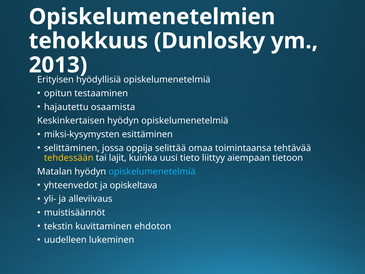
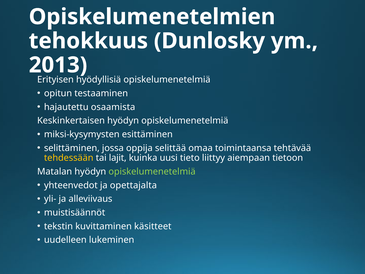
opiskelumenetelmiä colour: light blue -> light green (152, 171)
opiskeltava: opiskeltava -> opettajalta (133, 185)
ehdoton: ehdoton -> käsitteet (153, 226)
